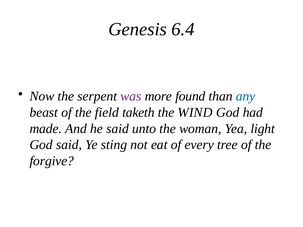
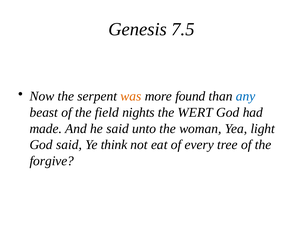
6.4: 6.4 -> 7.5 (183, 29)
was colour: purple -> orange (131, 96)
taketh: taketh -> nights (138, 113)
WIND: WIND -> WERT (195, 113)
sting: sting -> think (114, 145)
